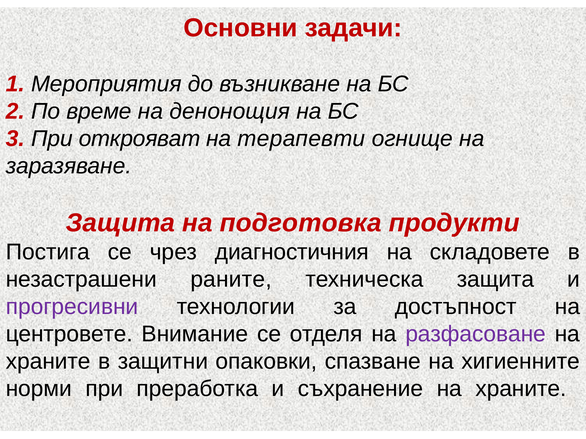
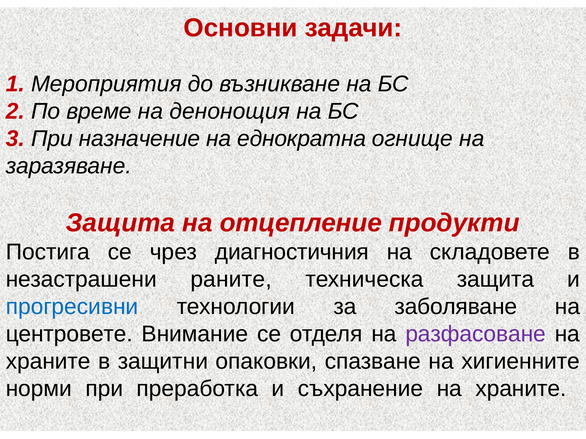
открояват: открояват -> назначение (140, 139)
терапевти: терапевти -> еднократна (302, 139)
подготовка: подготовка -> отцепление (301, 223)
прогресивни colour: purple -> blue (72, 307)
достъпност: достъпност -> заболяване (456, 307)
